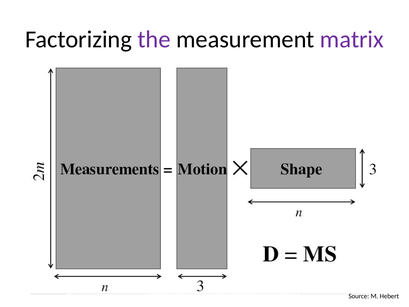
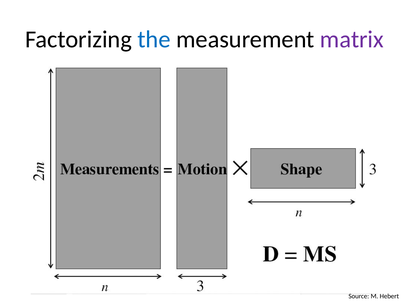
the colour: purple -> blue (154, 40)
